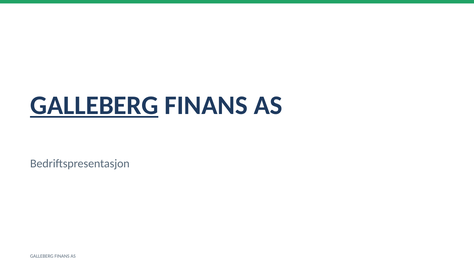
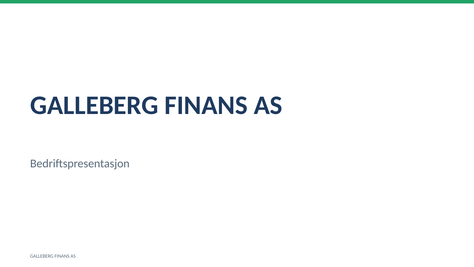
GALLEBERG underline: present -> none (94, 105)
